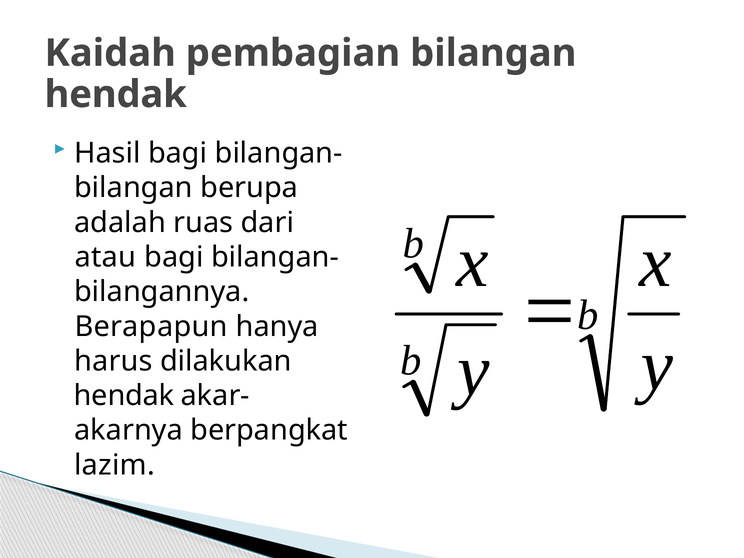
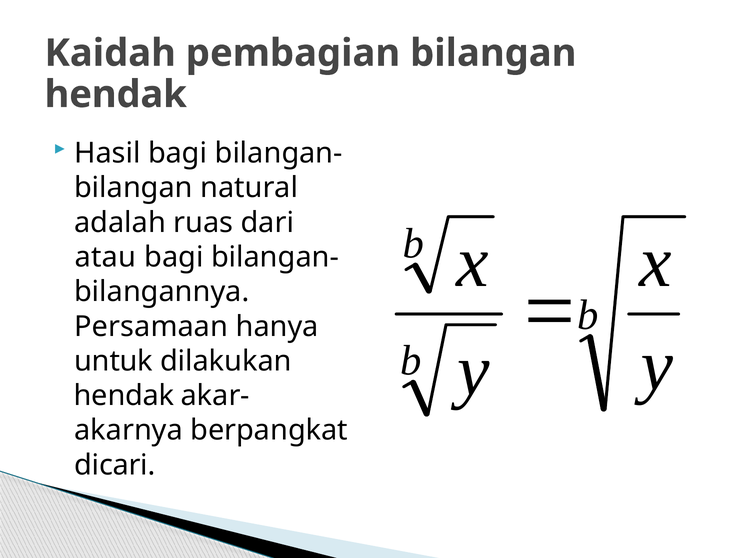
berupa: berupa -> natural (249, 188)
Berapapun: Berapapun -> Persamaan (151, 326)
harus: harus -> untuk (114, 361)
lazim: lazim -> dicari (115, 465)
